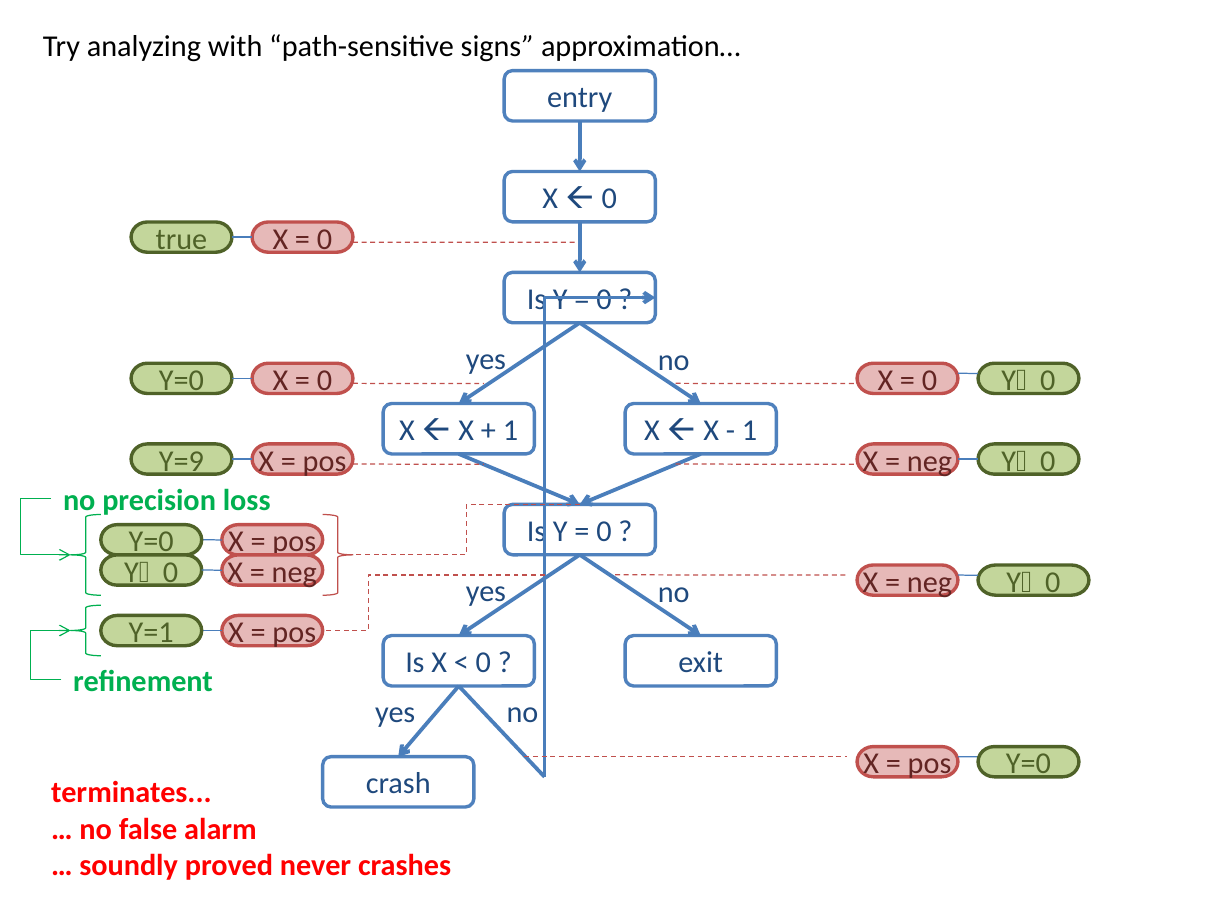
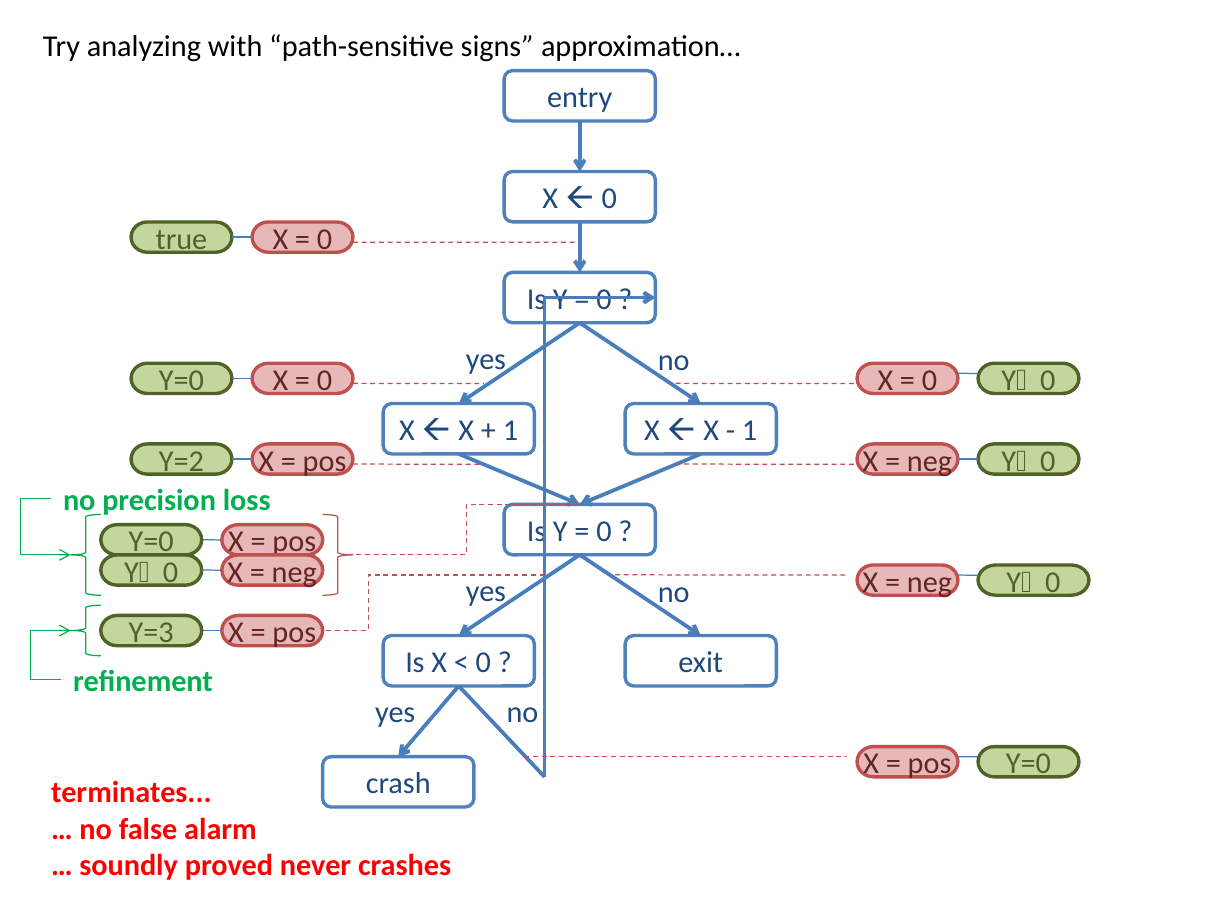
Y=9: Y=9 -> Y=2 (181, 461)
Y=1: Y=1 -> Y=3 (151, 632)
